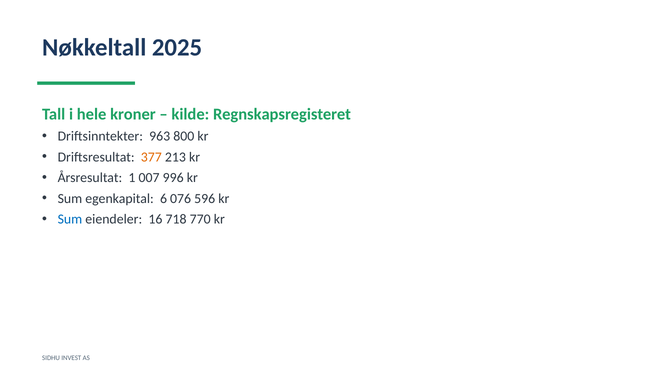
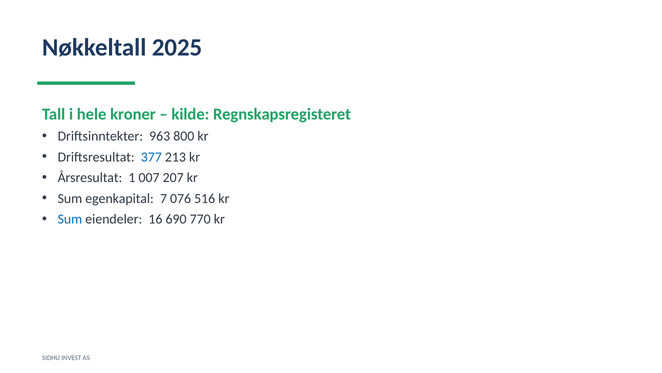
377 colour: orange -> blue (151, 157)
996: 996 -> 207 (173, 178)
6: 6 -> 7 (163, 198)
596: 596 -> 516 (205, 198)
718: 718 -> 690 (176, 219)
